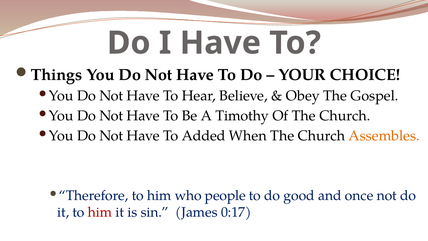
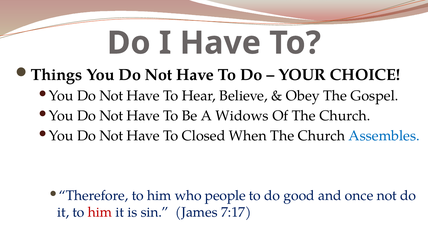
Timothy: Timothy -> Widows (242, 116)
Added: Added -> Closed (204, 136)
Assembles colour: orange -> blue (384, 136)
0:17: 0:17 -> 7:17 (236, 212)
